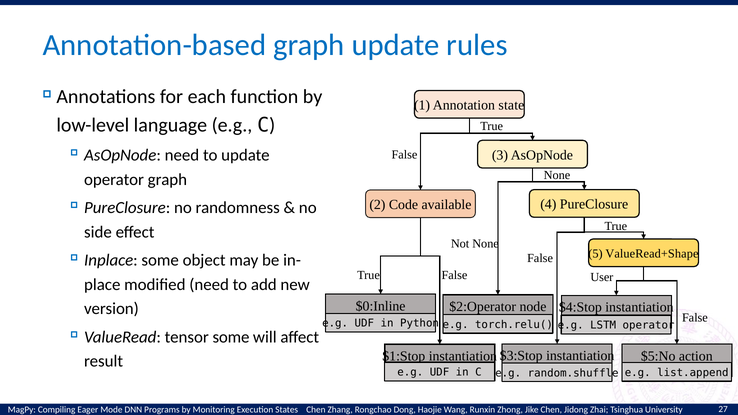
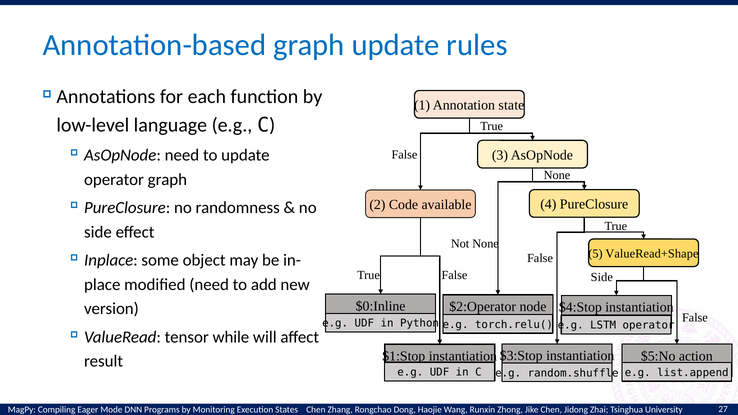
User: User -> Side (602, 277)
tensor some: some -> while (231, 337)
